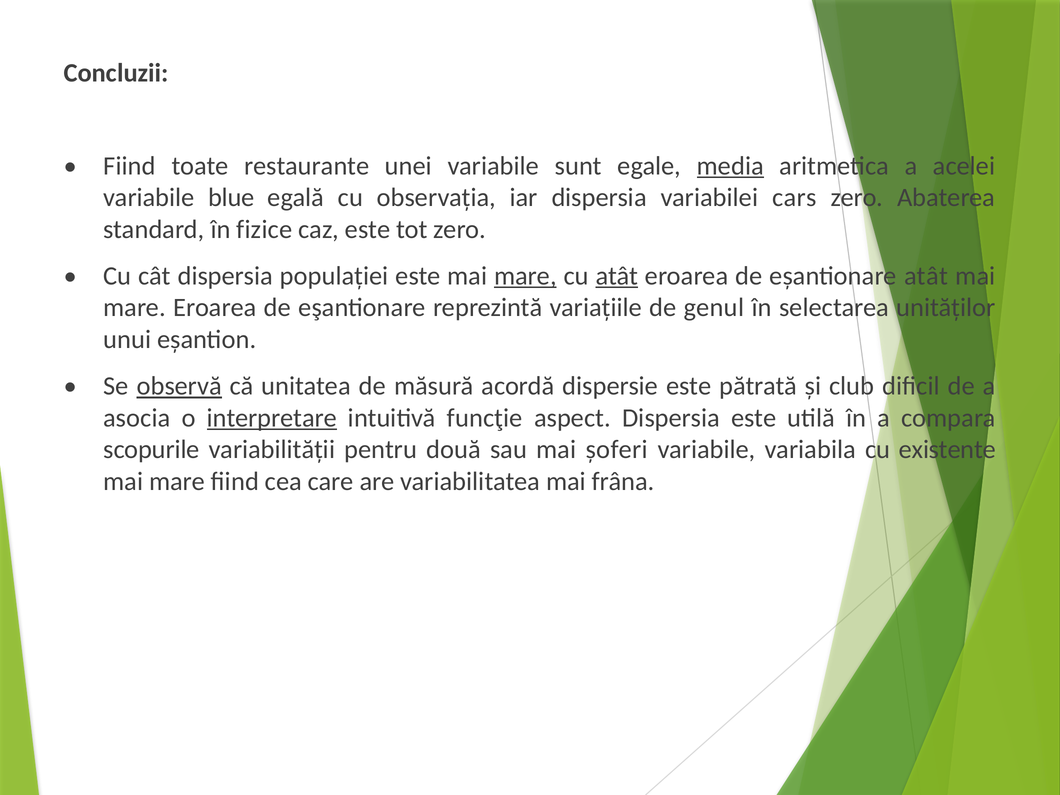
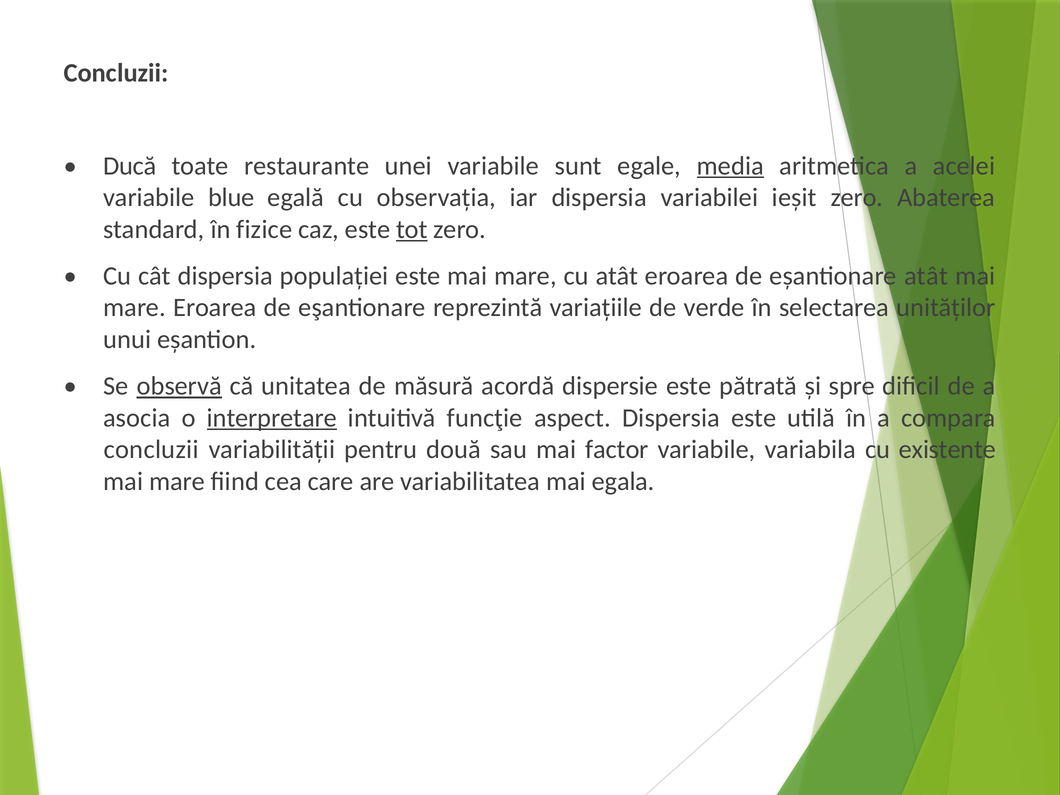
Fiind: Fiind -> Ducă (130, 166)
cars: cars -> ieșit (794, 198)
tot underline: none -> present (412, 229)
mare underline: present -> none (525, 276)
atât underline: present -> none (617, 276)
genul: genul -> verde (714, 308)
club: club -> spre (852, 386)
scopurile: scopurile -> concluzii (151, 450)
șoferi: șoferi -> factor (617, 450)
frâna: frâna -> egala (623, 481)
